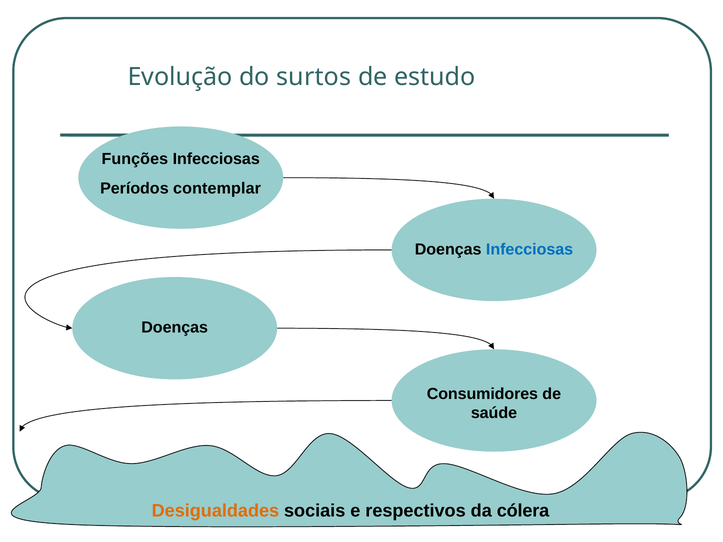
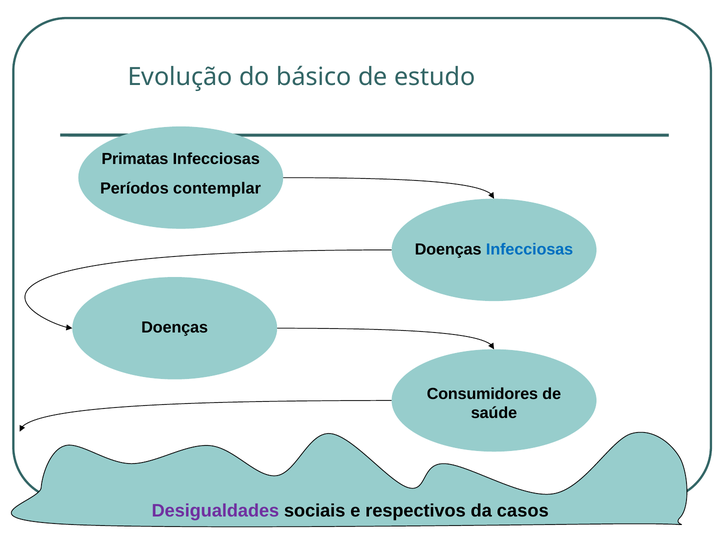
surtos: surtos -> básico (314, 77)
Funções: Funções -> Primatas (135, 159)
Desigualdades colour: orange -> purple (215, 511)
cólera: cólera -> casos (523, 511)
